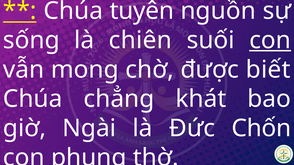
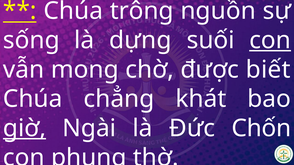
tuyên: tuyên -> trông (142, 11)
chiên: chiên -> dựng (140, 40)
giờ underline: none -> present (24, 128)
